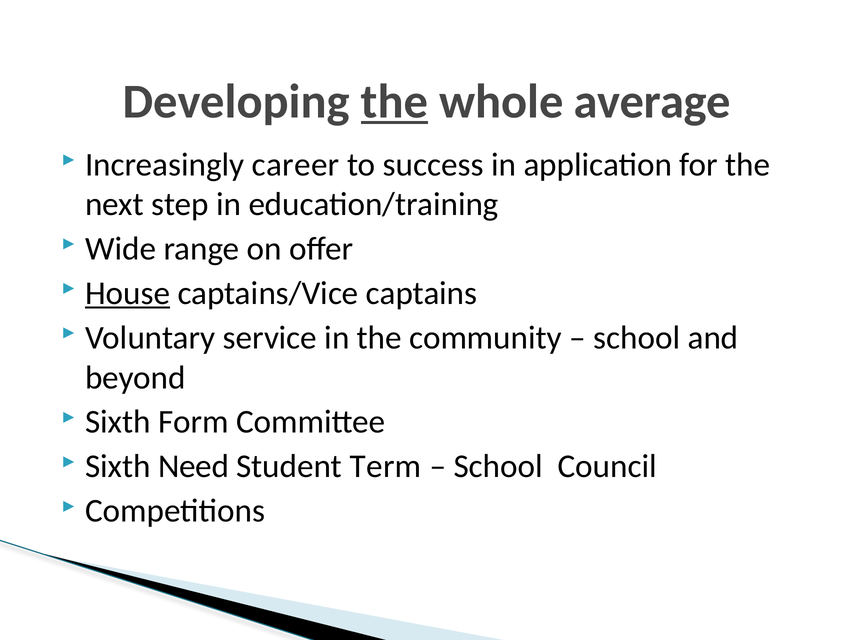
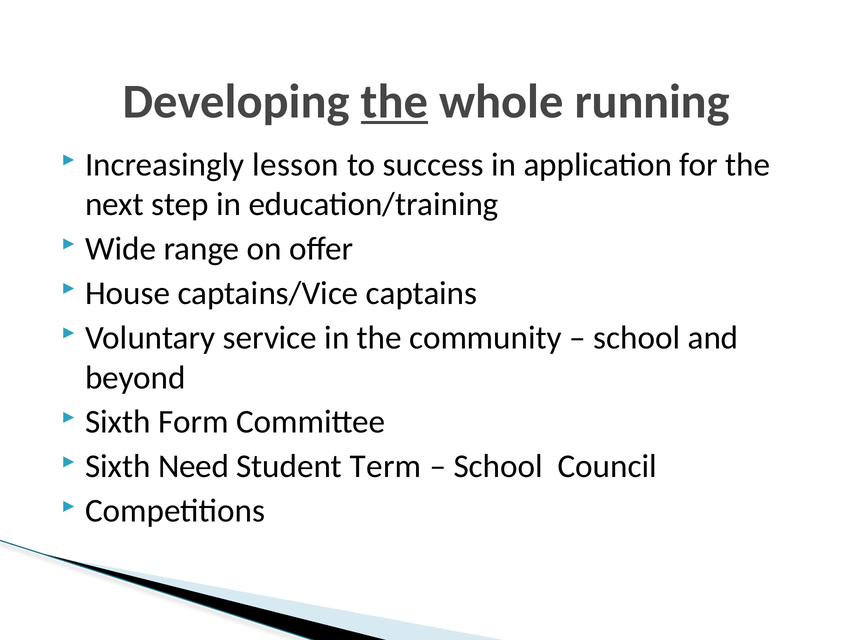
average: average -> running (652, 102)
career: career -> lesson (296, 165)
House underline: present -> none (128, 293)
